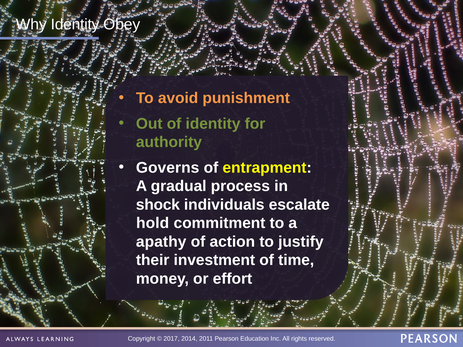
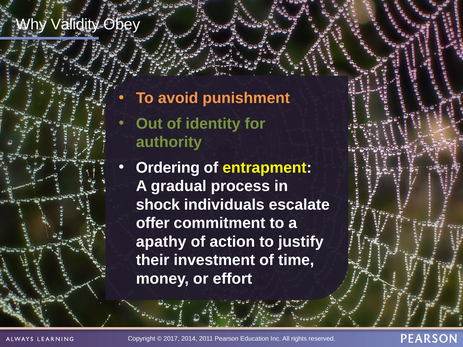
Why Identity: Identity -> Validity (75, 24)
Governs: Governs -> Ordering (168, 168)
hold: hold -> offer (153, 223)
